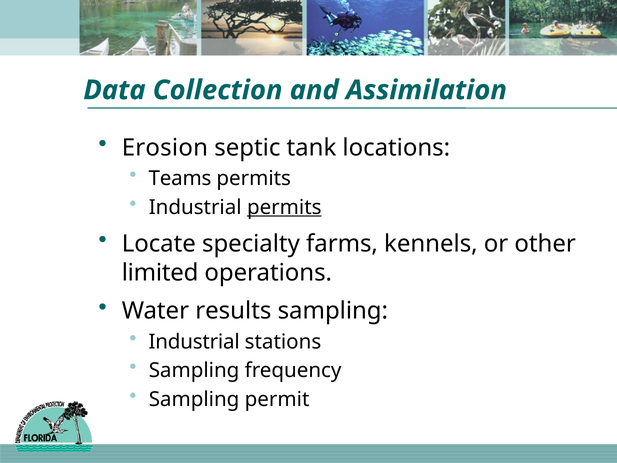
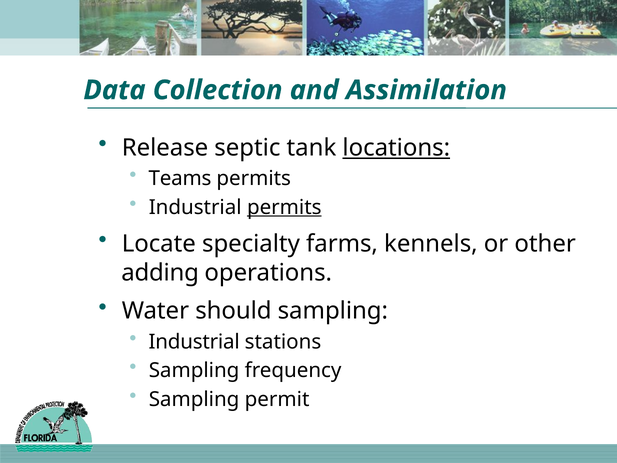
Erosion: Erosion -> Release (165, 148)
locations underline: none -> present (396, 148)
limited: limited -> adding (160, 272)
results: results -> should (233, 311)
